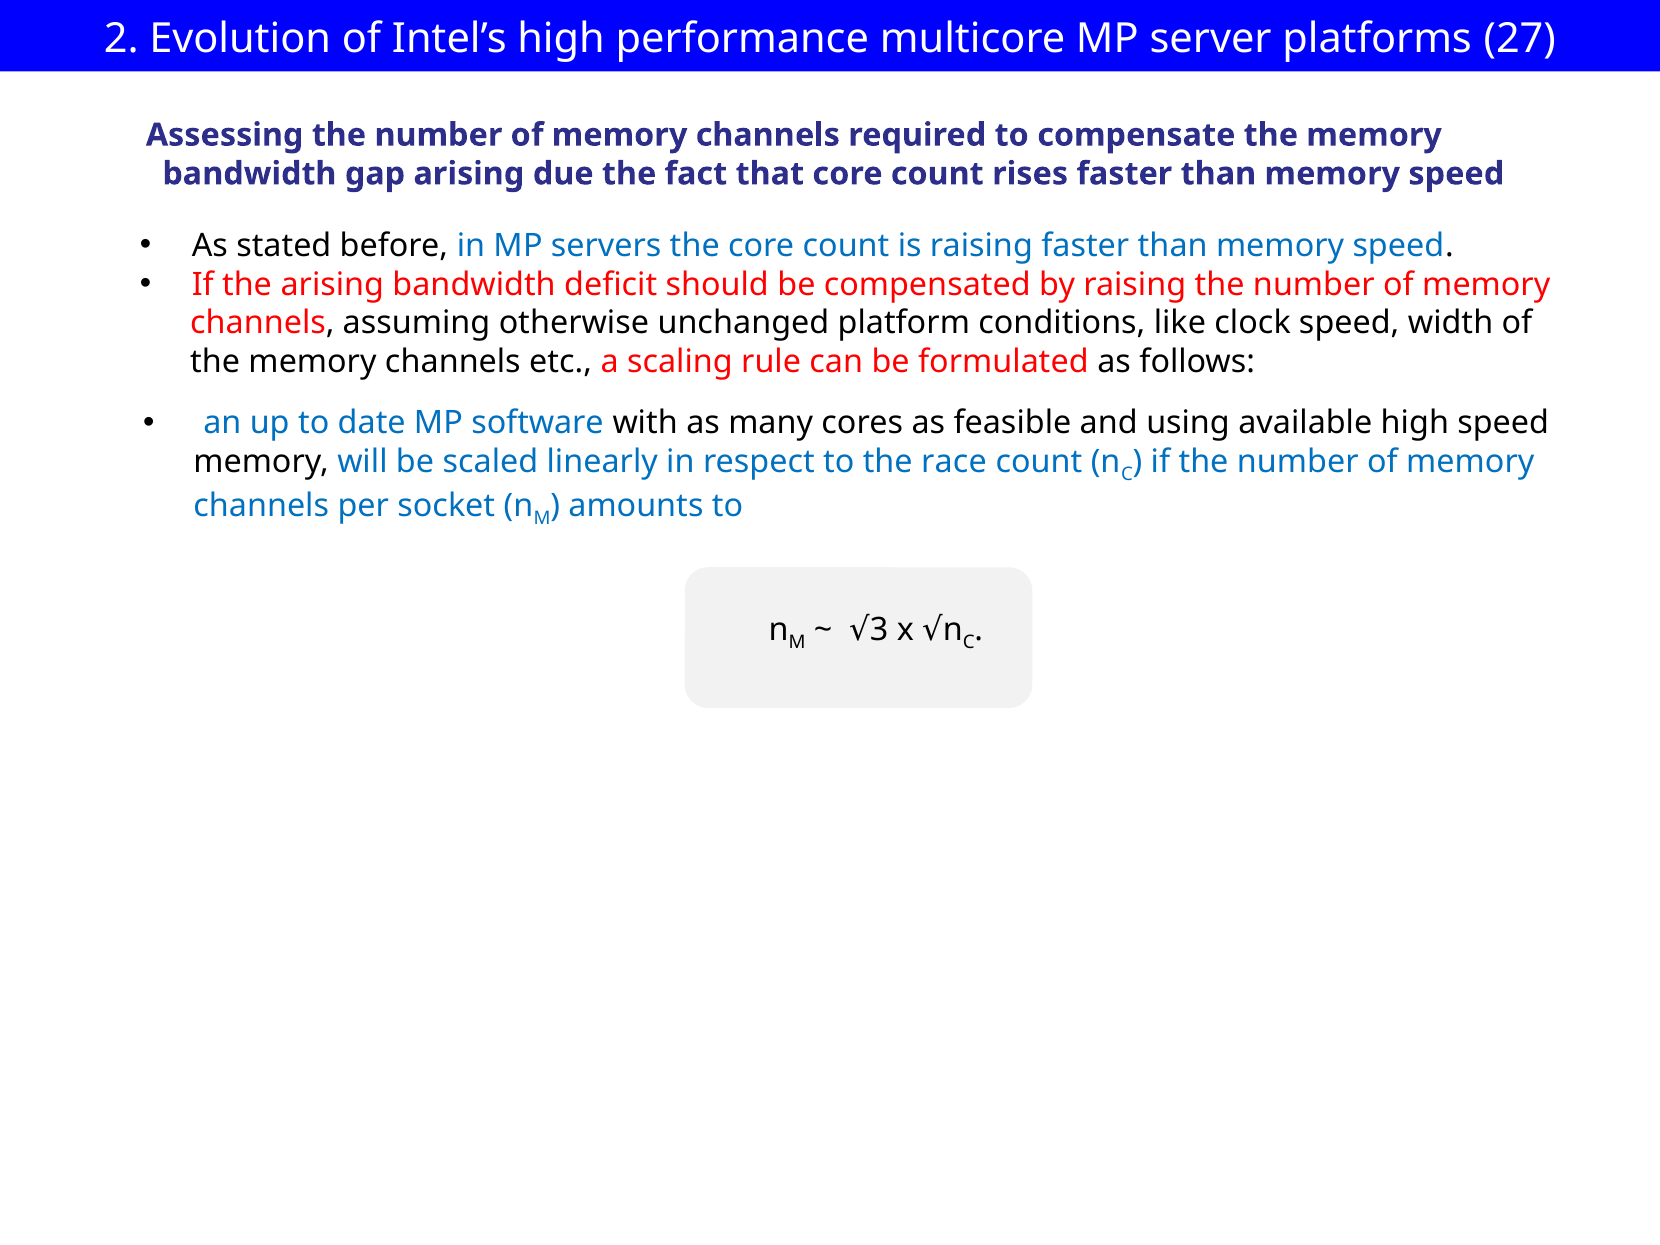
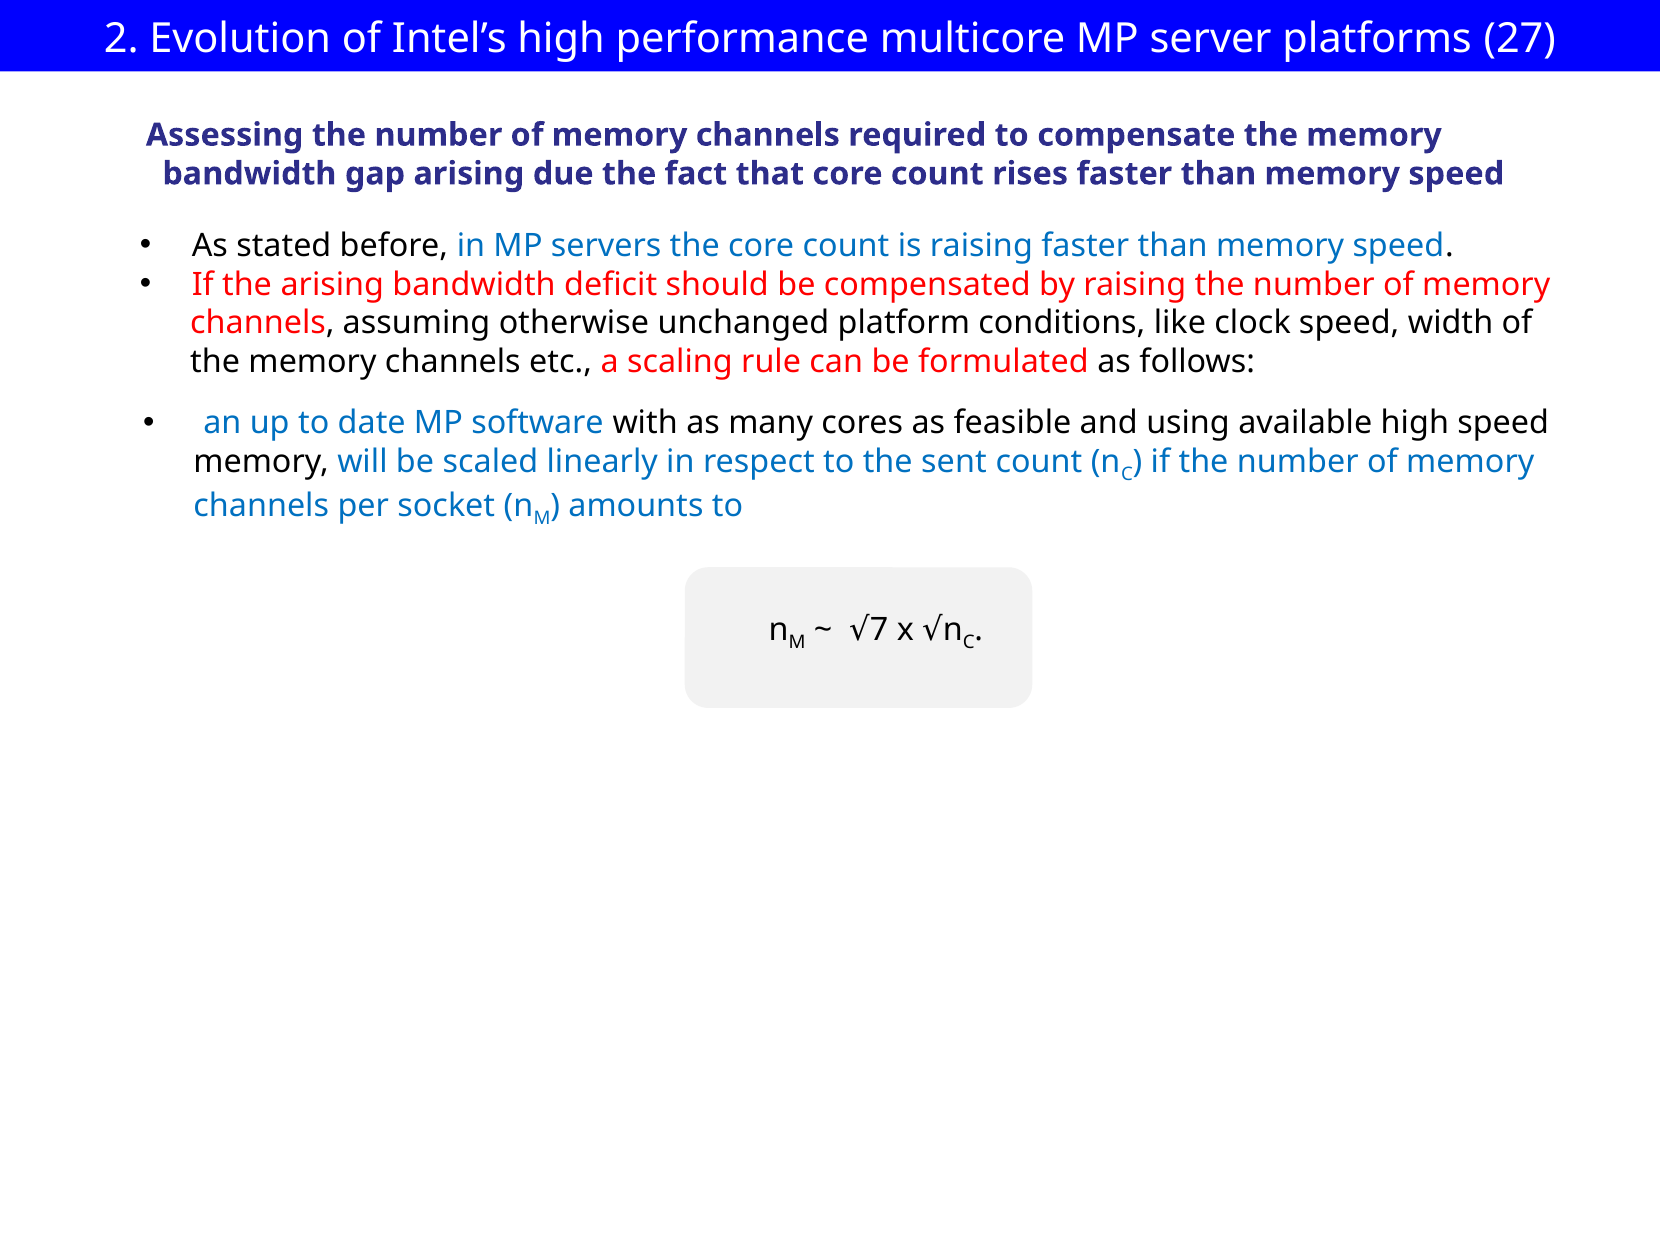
race: race -> sent (954, 462)
3: 3 -> 7 (879, 629)
